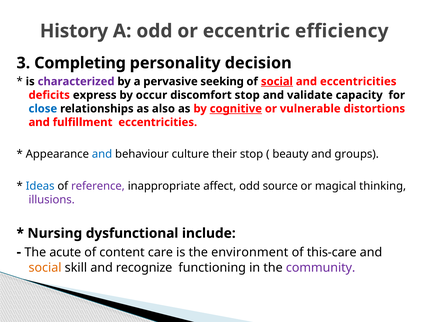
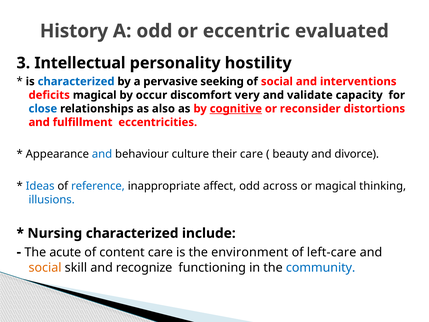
efficiency: efficiency -> evaluated (342, 31)
Completing: Completing -> Intellectual (80, 63)
decision: decision -> hostility (258, 63)
characterized colour: purple -> blue (76, 81)
social underline: present -> none (277, 81)
and eccentricities: eccentricities -> interventions (358, 81)
deficits express: express -> magical (95, 95)
discomfort stop: stop -> very (247, 95)
vulnerable: vulnerable -> reconsider (310, 109)
their stop: stop -> care (252, 154)
groups: groups -> divorce (357, 154)
reference colour: purple -> blue (98, 186)
source: source -> across (280, 186)
illusions colour: purple -> blue (52, 200)
Nursing dysfunctional: dysfunctional -> characterized (132, 233)
this-care: this-care -> left-care (332, 252)
community colour: purple -> blue (321, 268)
